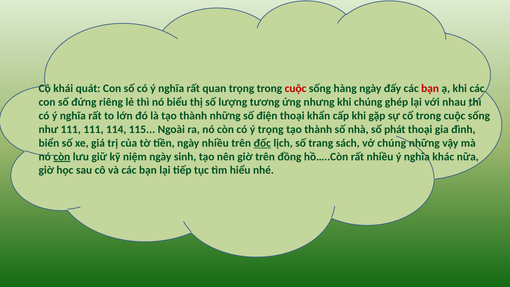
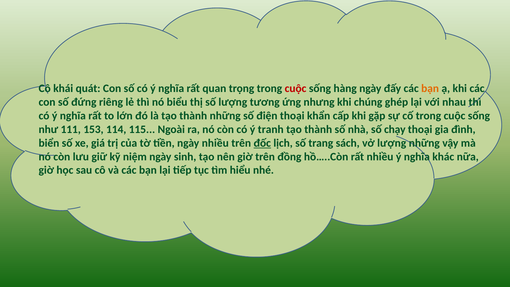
bạn colour: red -> orange (430, 89)
111 111: 111 -> 153 (93, 129)
ý trọng: trọng -> tranh (271, 129)
phát: phát -> chạy (395, 129)
vở chúng: chúng -> lượng (392, 143)
còn underline: present -> none (62, 157)
